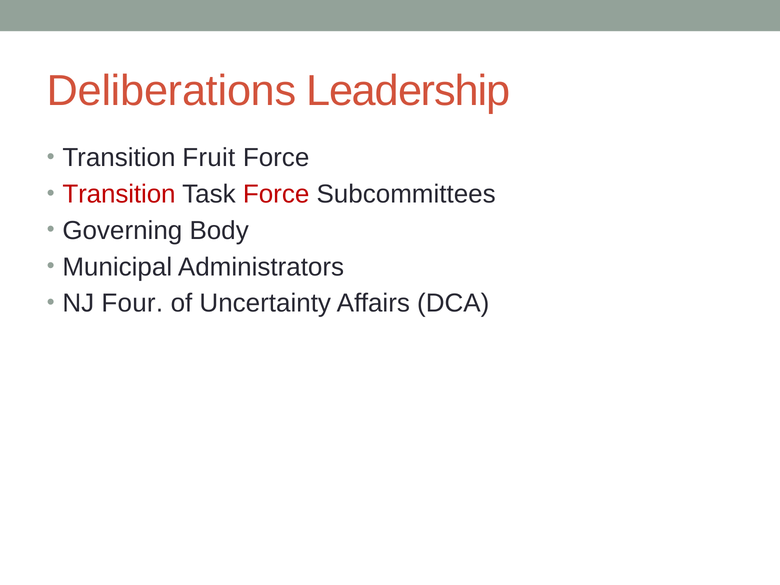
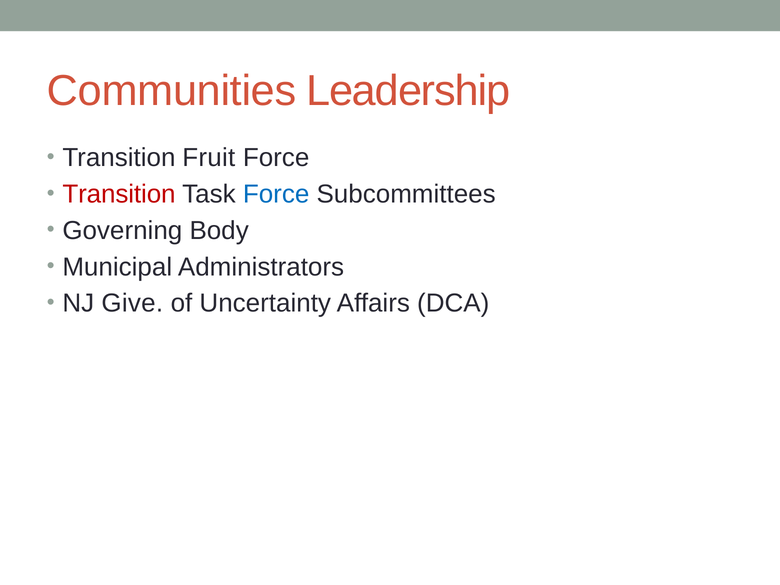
Deliberations: Deliberations -> Communities (172, 91)
Force colour: red -> blue (276, 194)
Four: Four -> Give (132, 303)
